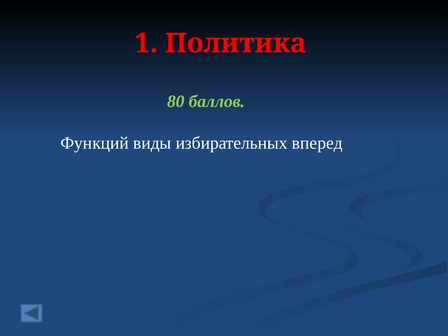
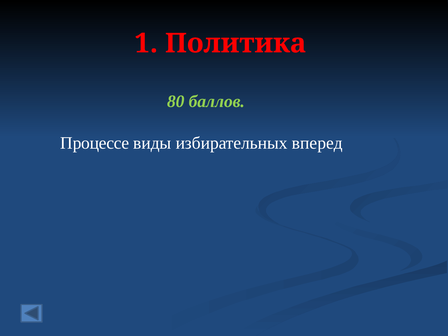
Функций: Функций -> Процессе (95, 143)
